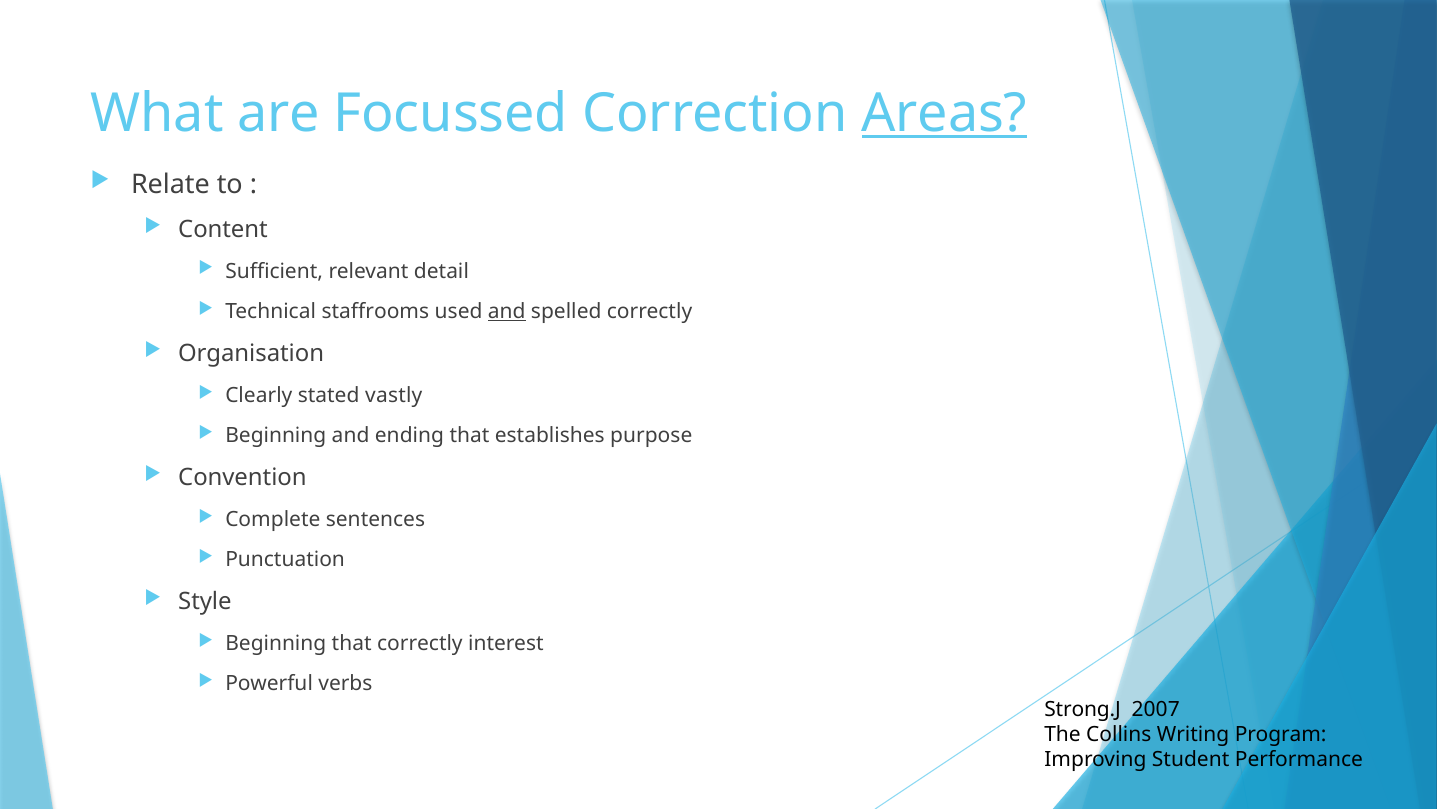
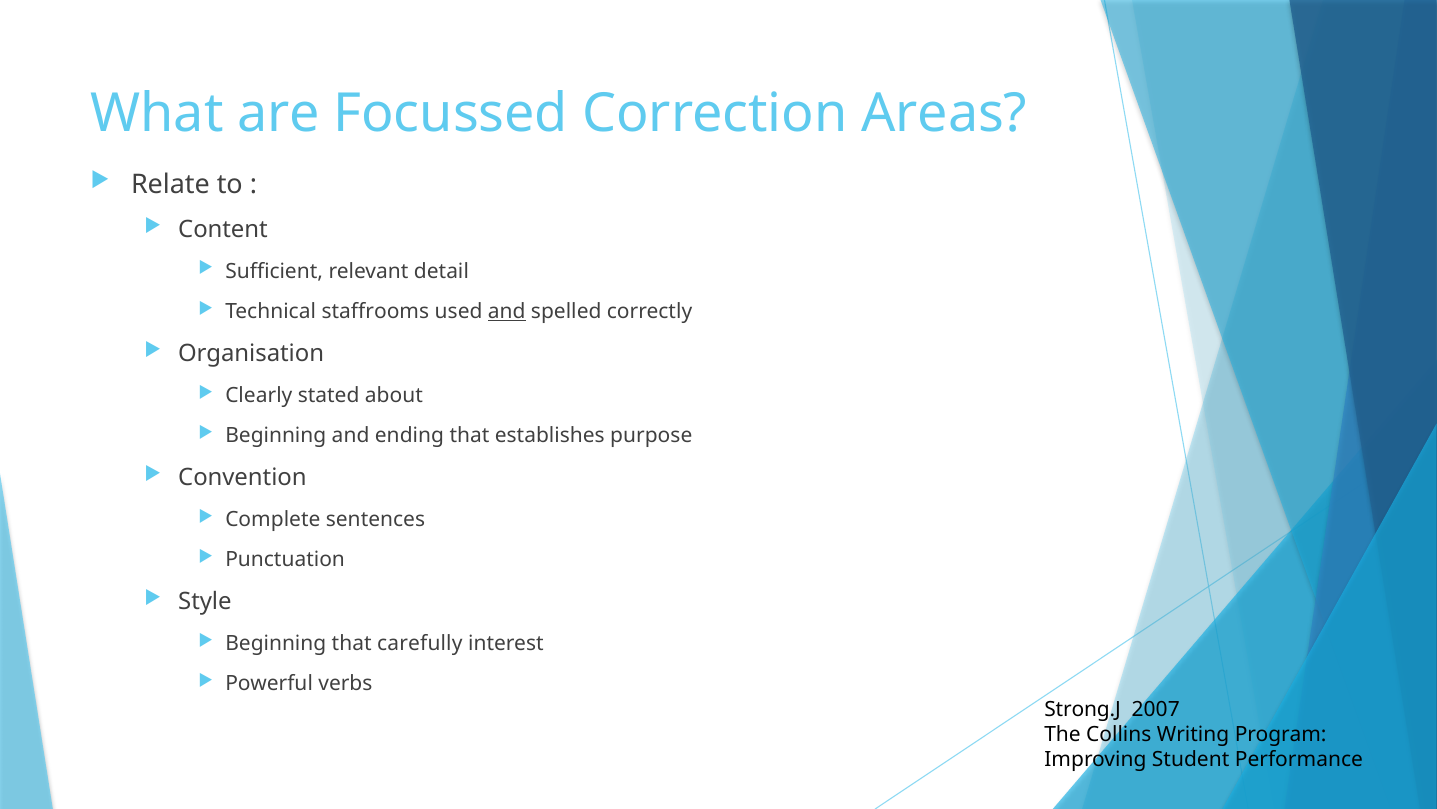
Areas underline: present -> none (944, 113)
vastly: vastly -> about (394, 395)
that correctly: correctly -> carefully (420, 643)
